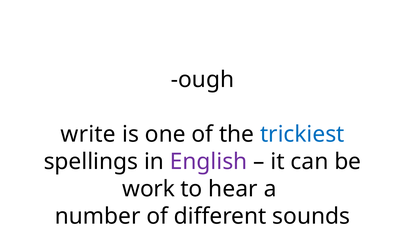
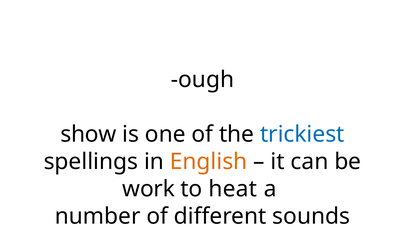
write: write -> show (88, 134)
English colour: purple -> orange (209, 161)
hear: hear -> heat (233, 189)
